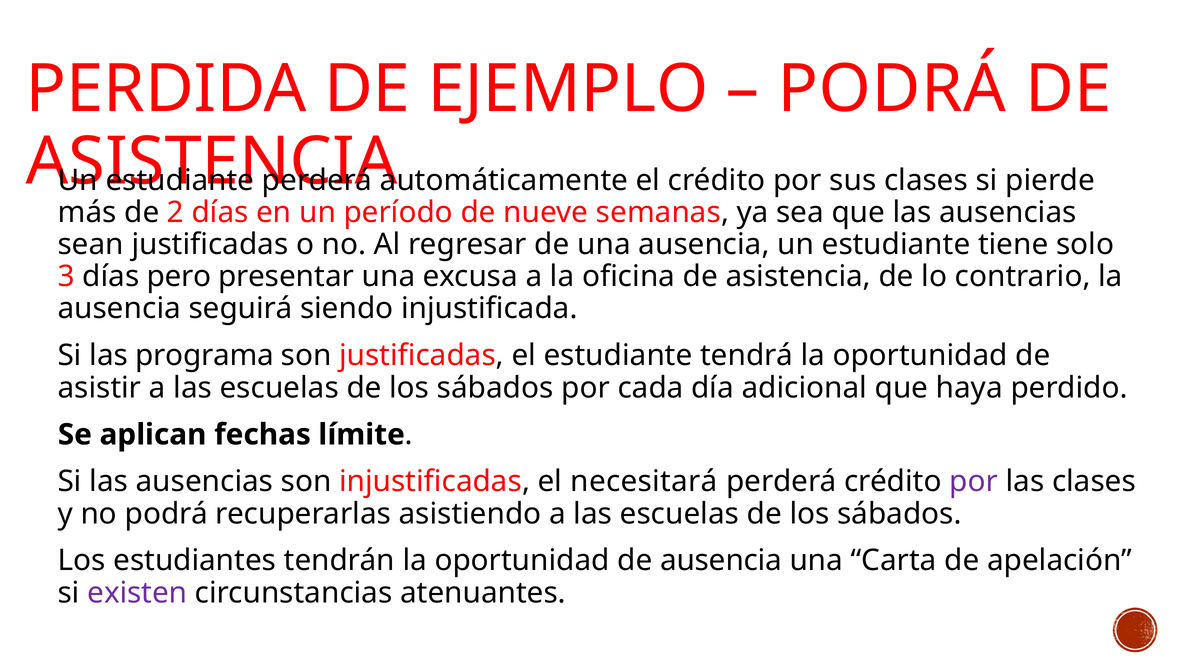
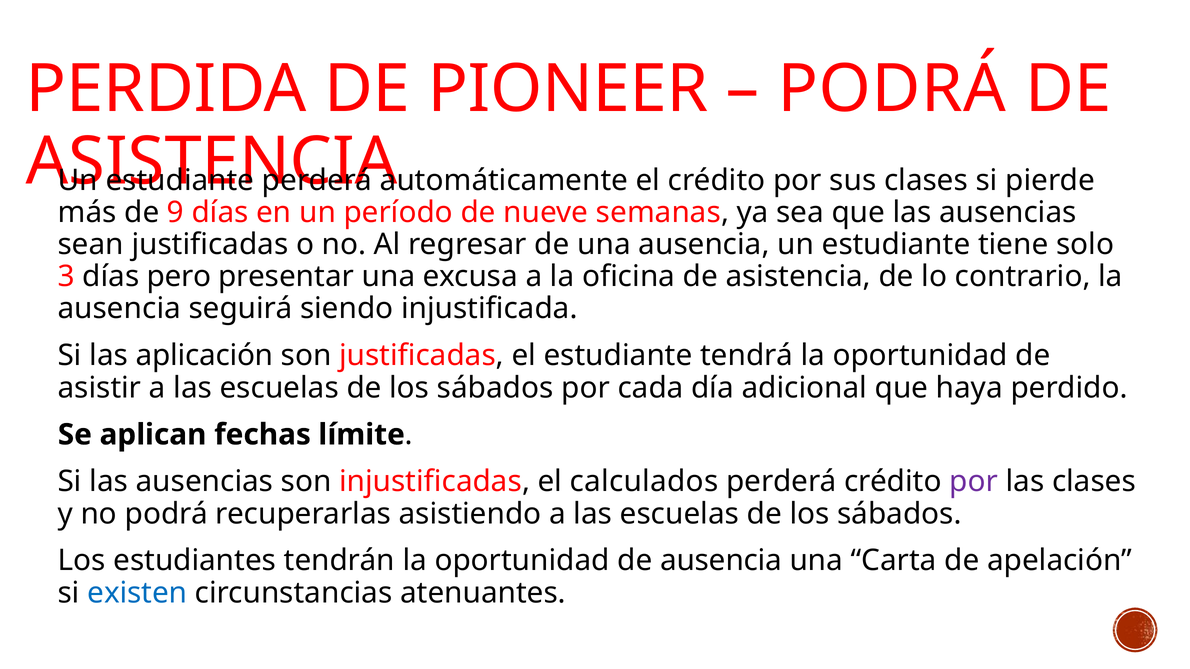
EJEMPLO: EJEMPLO -> PIONEER (568, 89)
2: 2 -> 9 (175, 212)
programa: programa -> aplicación (205, 356)
necesitará: necesitará -> calculados (644, 482)
existen colour: purple -> blue (137, 593)
